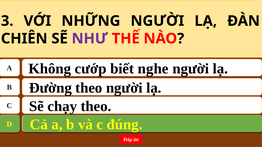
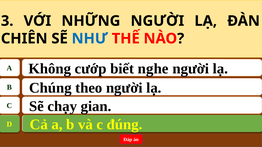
NHƯ colour: purple -> blue (90, 39)
Đường: Đường -> Chúng (50, 88)
chạy theo: theo -> gian (96, 106)
